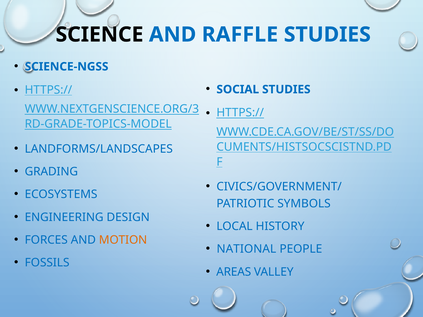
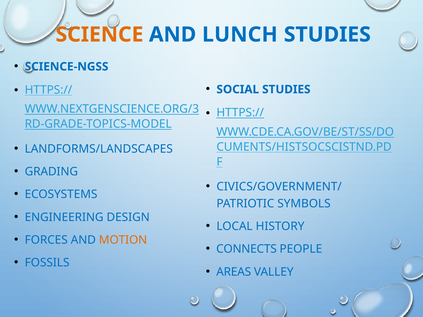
SCIENCE colour: black -> orange (100, 35)
RAFFLE: RAFFLE -> LUNCH (240, 35)
NATIONAL: NATIONAL -> CONNECTS (247, 249)
